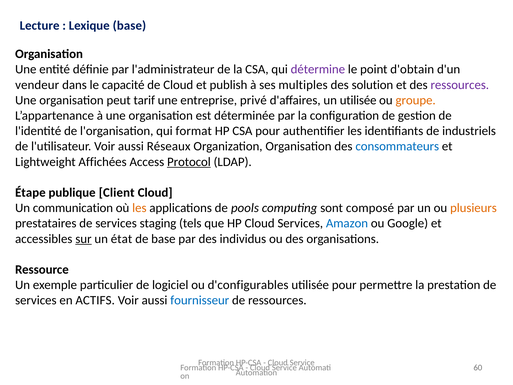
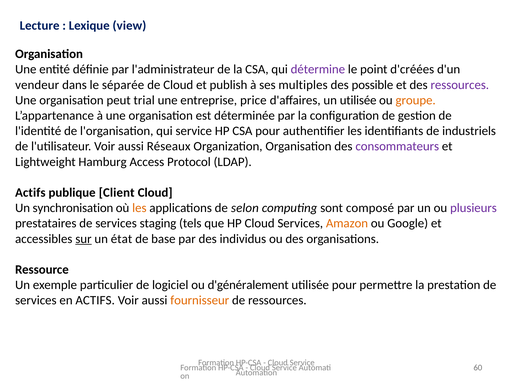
Lexique base: base -> view (129, 26)
d'obtain: d'obtain -> d'créées (412, 69)
capacité: capacité -> séparée (123, 85)
solution: solution -> possible (372, 85)
tarif: tarif -> trial (144, 100)
privé: privé -> price (253, 100)
qui format: format -> service (194, 131)
consommateurs colour: blue -> purple (397, 146)
Affichées: Affichées -> Hamburg (103, 162)
Protocol underline: present -> none (189, 162)
Étape: Étape -> Actifs (30, 193)
communication: communication -> synchronisation (73, 208)
pools: pools -> selon (245, 208)
plusieurs colour: orange -> purple (473, 208)
Amazon colour: blue -> orange (347, 223)
d'configurables: d'configurables -> d'généralement (248, 285)
fournisseur colour: blue -> orange (200, 300)
